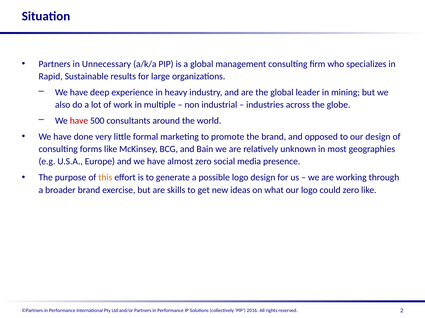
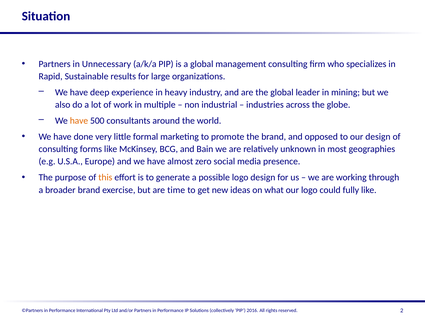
have colour: red -> orange (79, 121)
skills: skills -> time (176, 190)
could zero: zero -> fully (351, 190)
